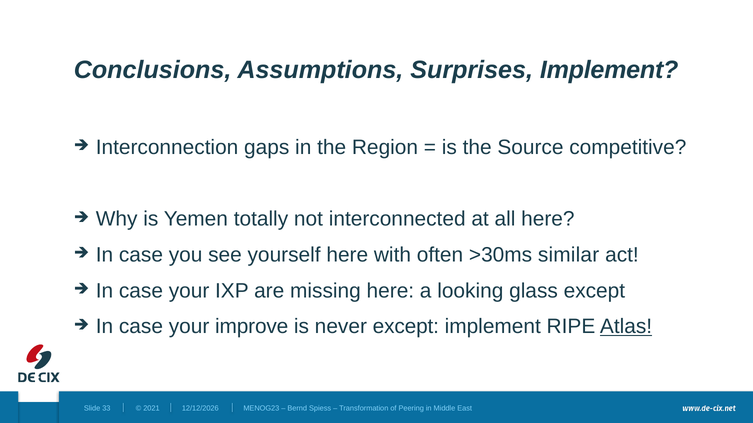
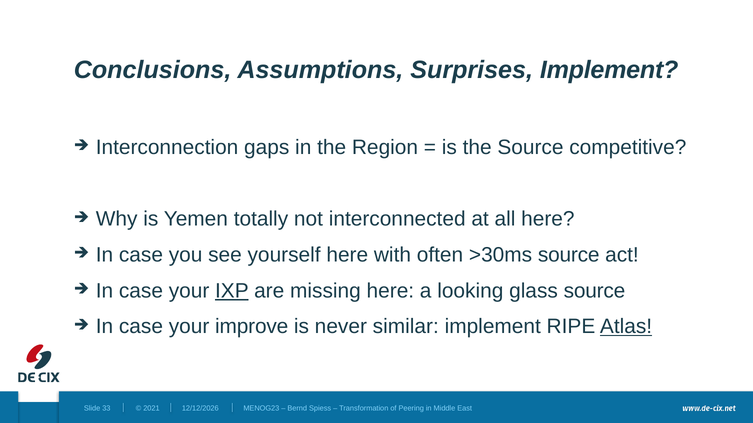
>30ms similar: similar -> source (569, 255)
IXP underline: none -> present (232, 291)
glass except: except -> source (594, 291)
never except: except -> similar (406, 327)
